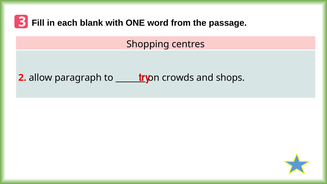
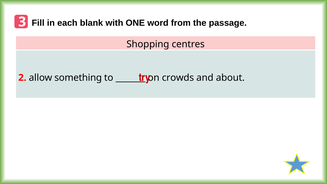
paragraph: paragraph -> something (78, 78)
shops: shops -> about (230, 78)
